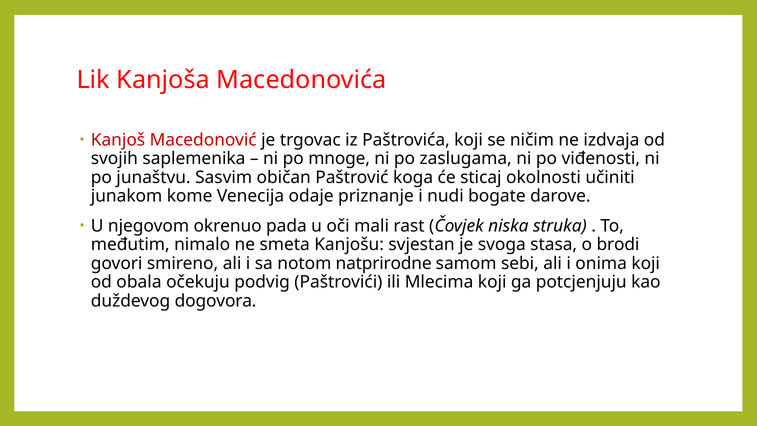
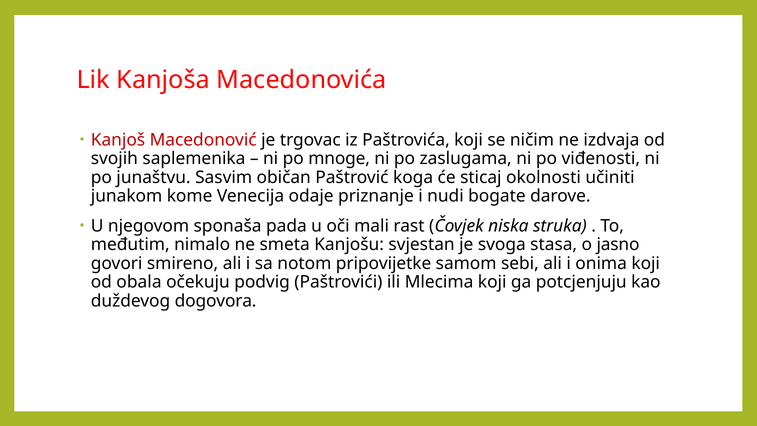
okrenuo: okrenuo -> sponaša (228, 226)
brodi: brodi -> jasno (618, 245)
natprirodne: natprirodne -> pripovijetke (384, 263)
